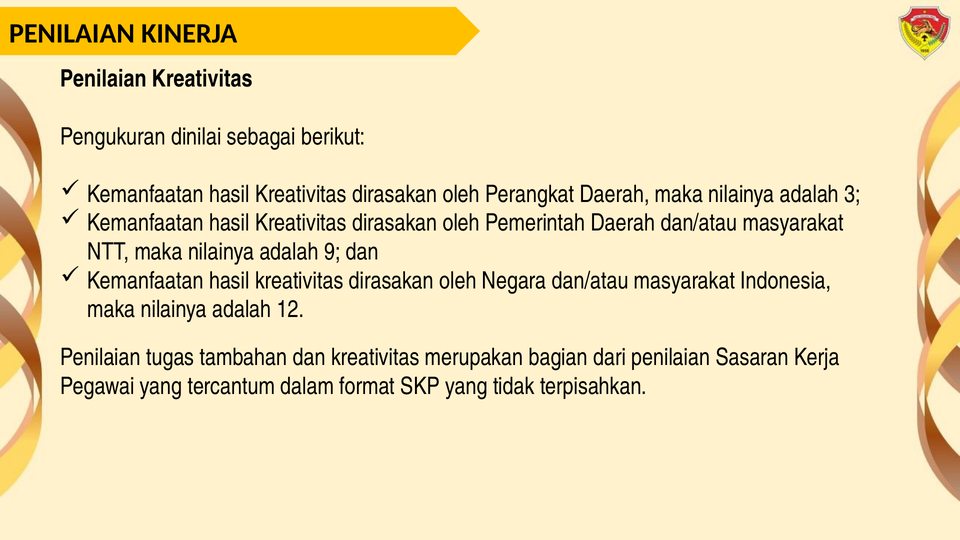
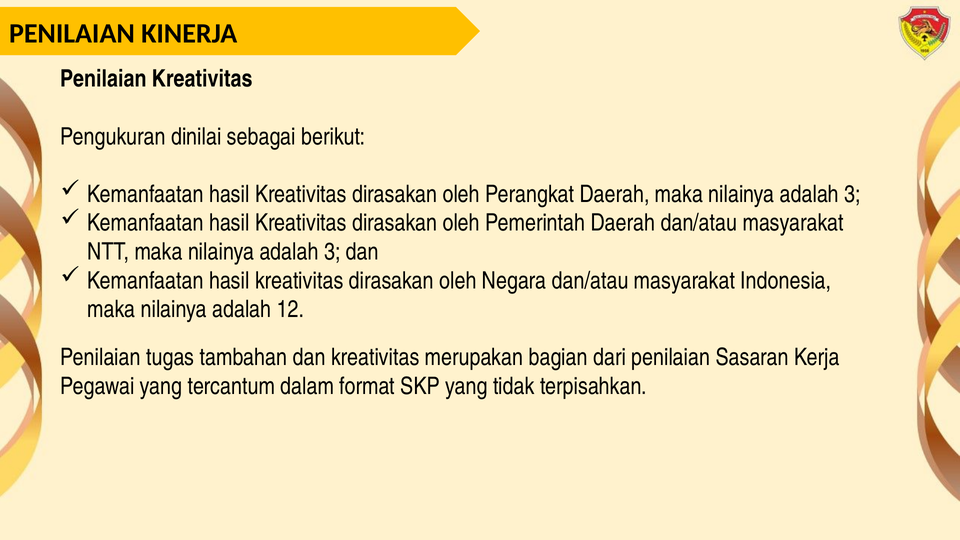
9: 9 -> 3 (332, 252)
